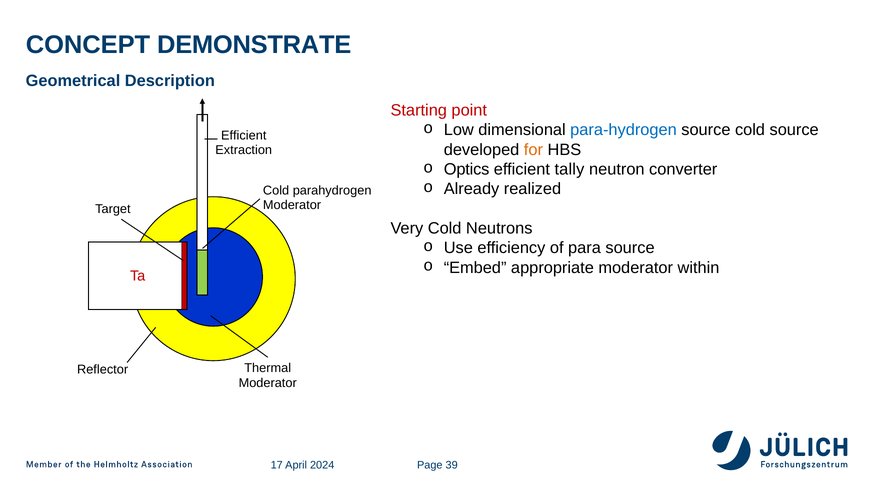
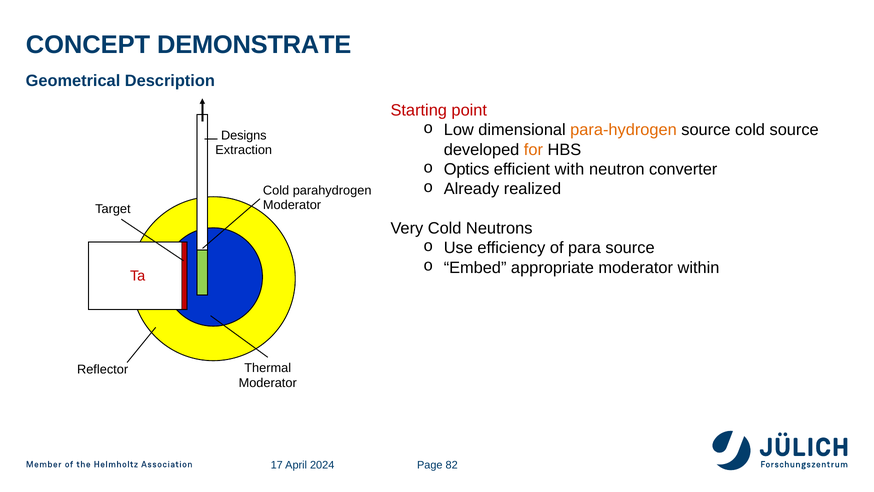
para-hydrogen colour: blue -> orange (624, 130)
Efficient: Efficient -> Designs (244, 136)
tally: tally -> with (569, 169)
39: 39 -> 82 (452, 465)
